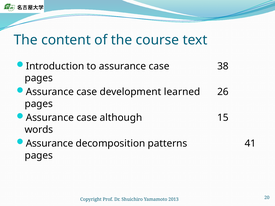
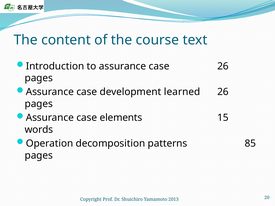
case 38: 38 -> 26 (223, 66)
although: although -> elements (121, 118)
Assurance: Assurance -> Operation (50, 144)
41: 41 -> 85 (250, 144)
